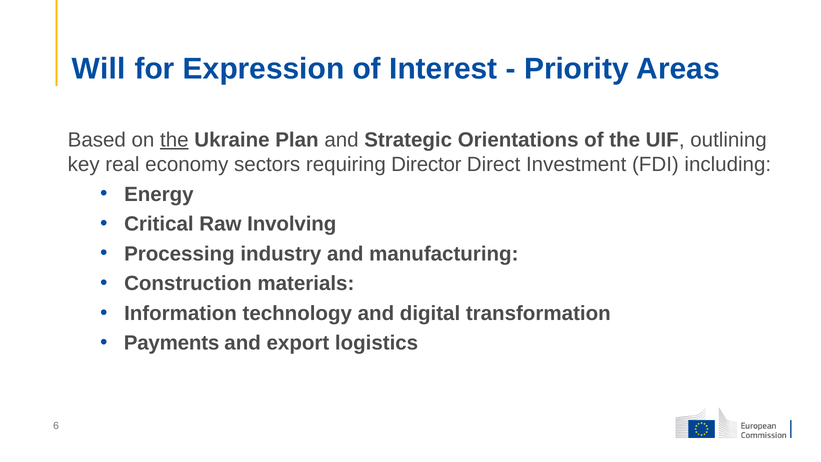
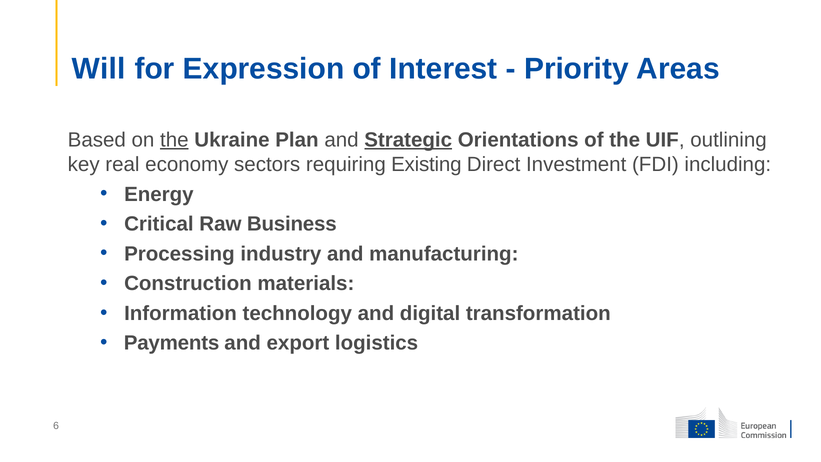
Strategic underline: none -> present (408, 140)
Director: Director -> Existing (426, 164)
Involving: Involving -> Business (292, 224)
